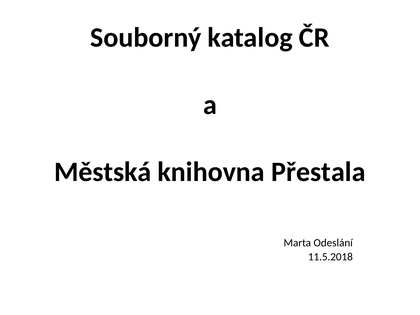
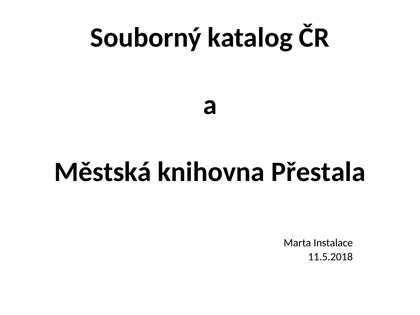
Odeslání: Odeslání -> Instalace (333, 243)
